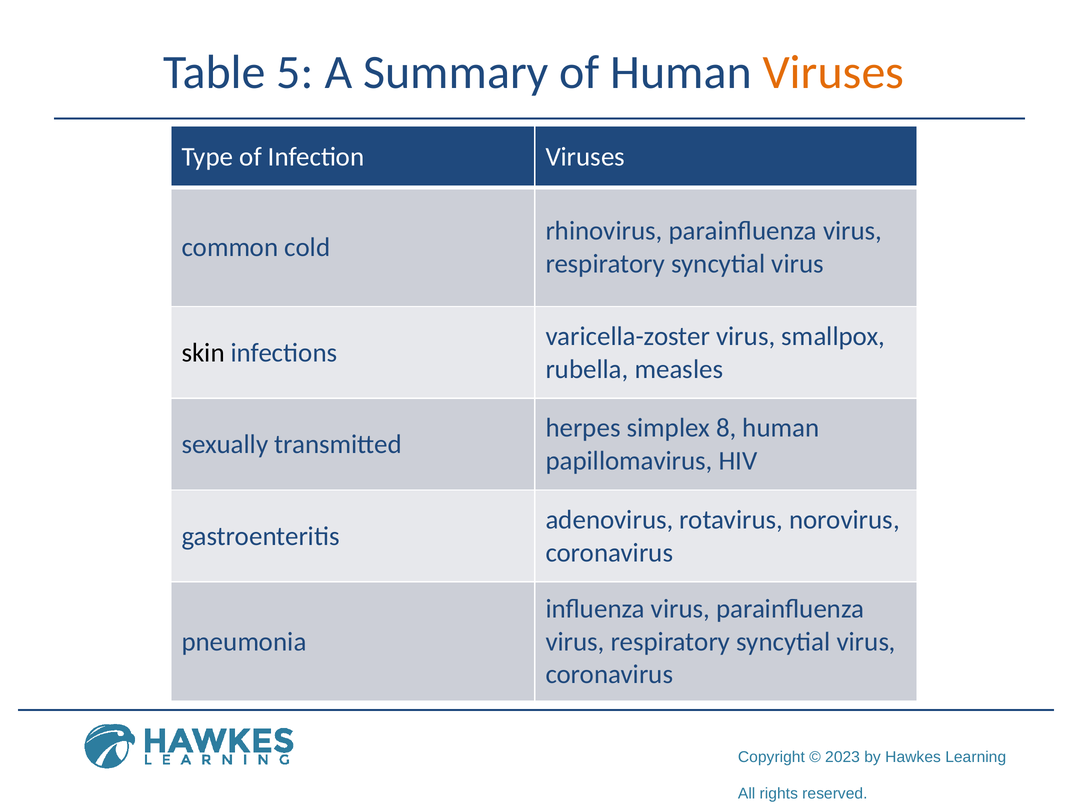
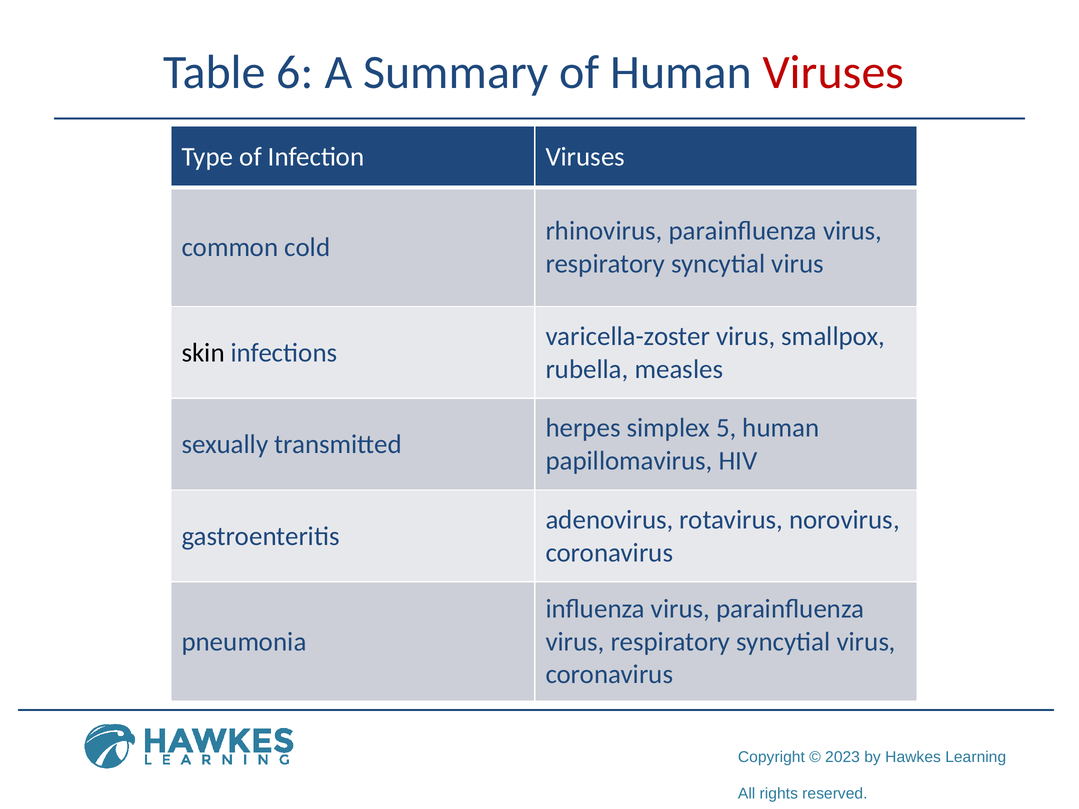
5: 5 -> 6 (295, 73)
Viruses colour: orange -> red (834, 73)
8: 8 -> 5 (726, 428)
